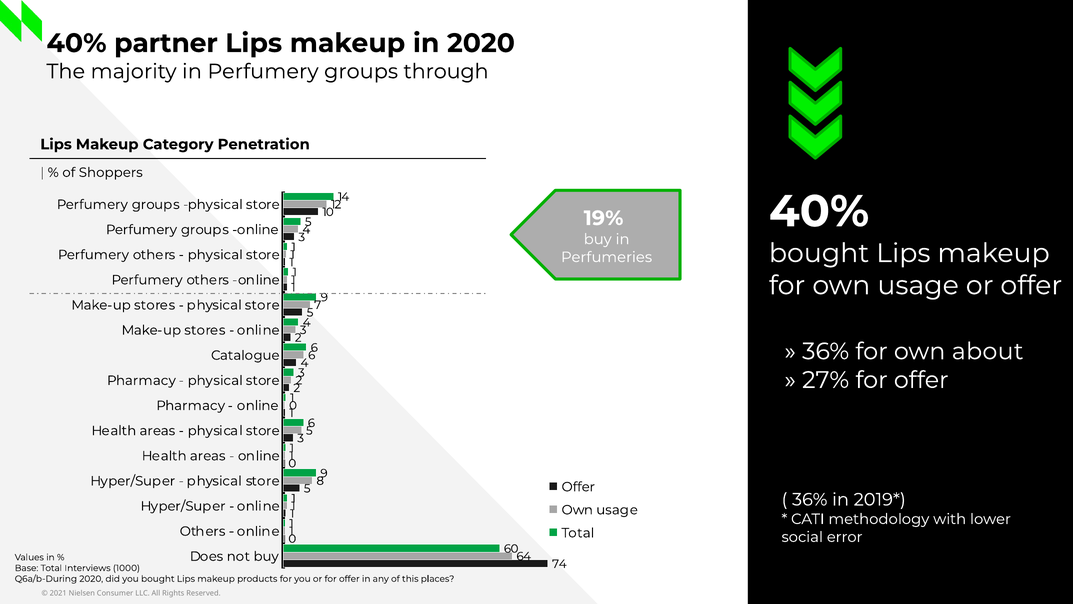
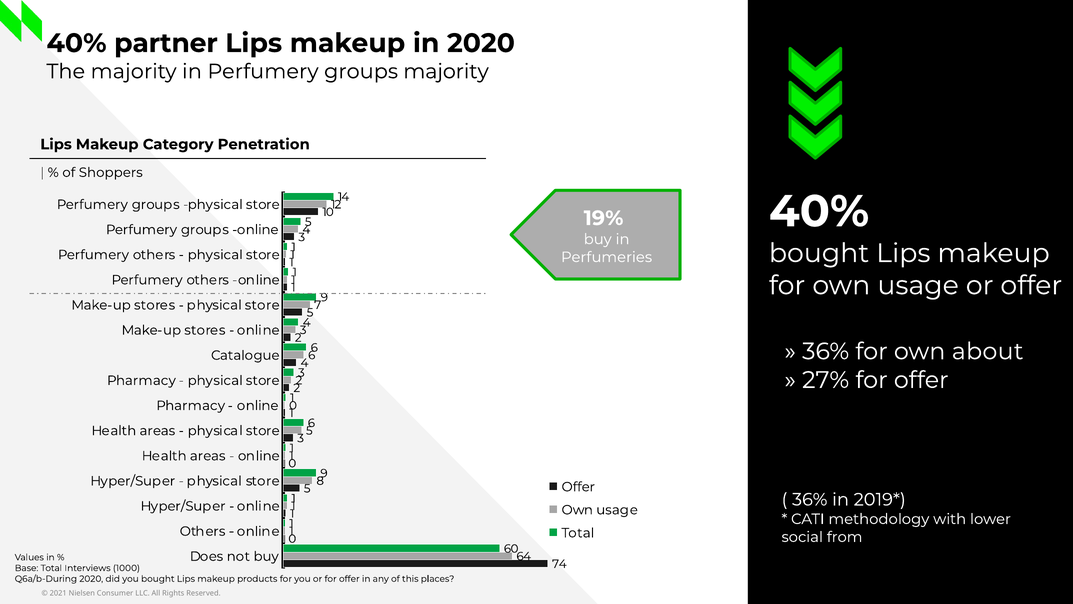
groups through: through -> majority (446, 71)
error: error -> from (845, 537)
